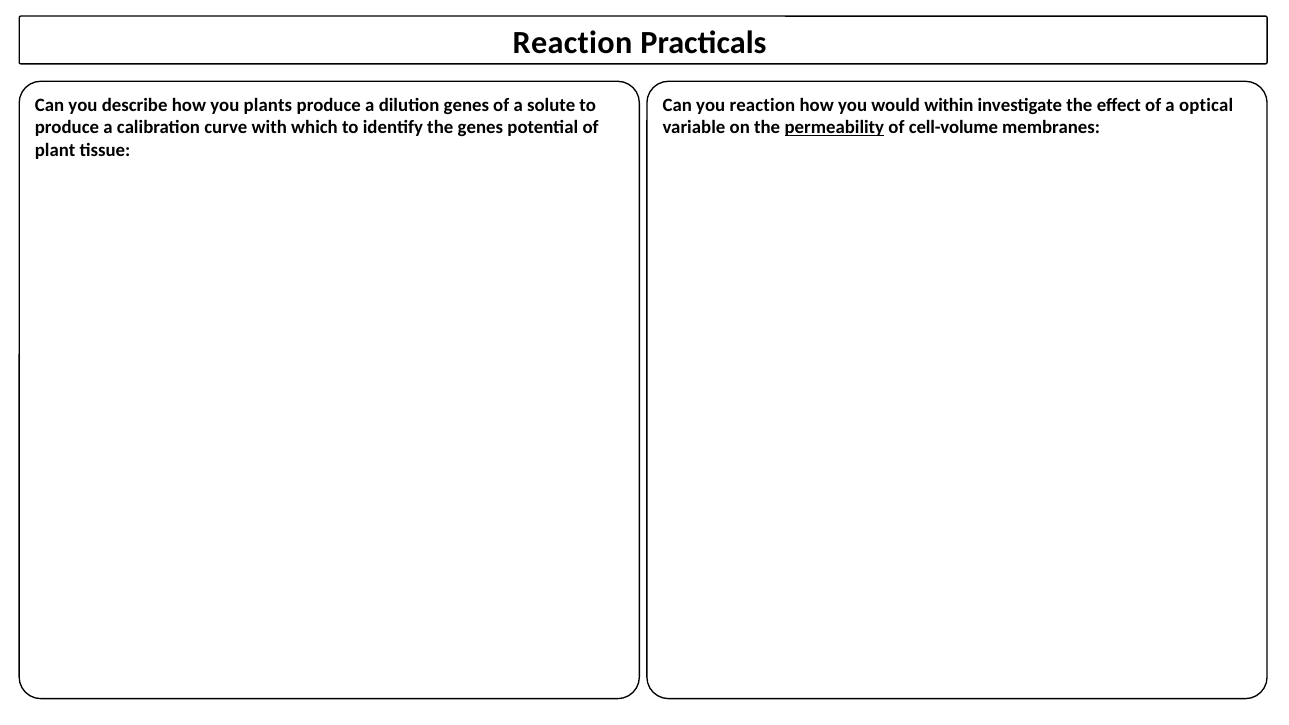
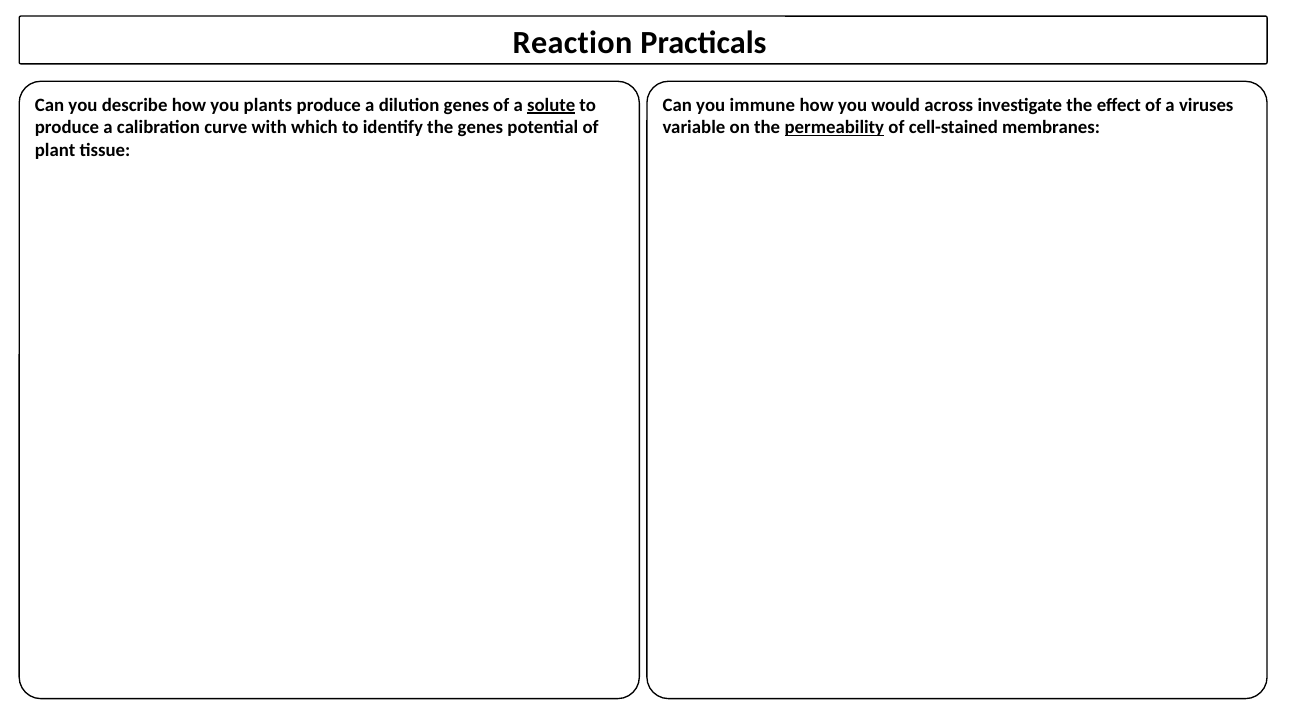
solute underline: none -> present (551, 105)
you reaction: reaction -> immune (762, 105)
within: within -> across (949, 105)
optical: optical -> viruses (1206, 105)
cell-volume: cell-volume -> cell-stained (953, 128)
